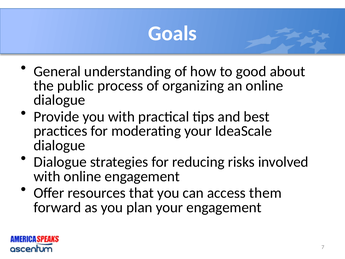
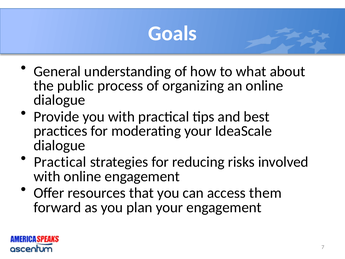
good: good -> what (251, 71)
Dialogue: Dialogue -> Practical (60, 162)
